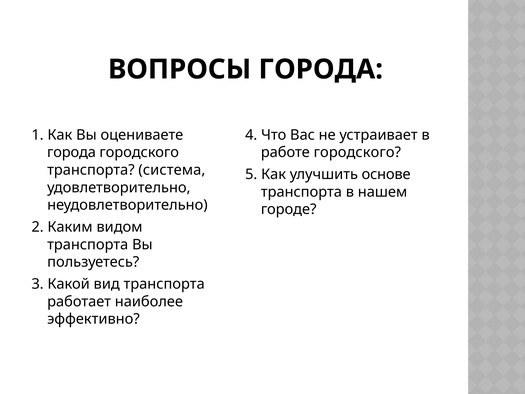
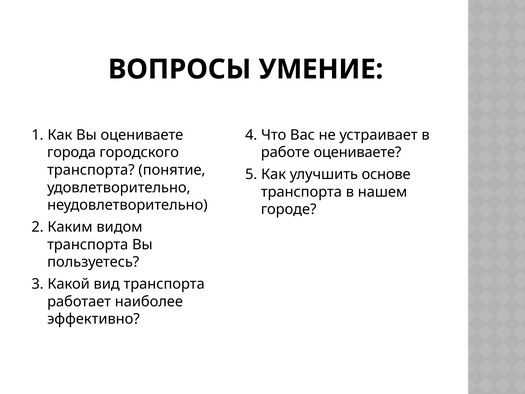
ВОПРОСЫ ГОРОДА: ГОРОДА -> УМЕНИЕ (321, 69)
работе городского: городского -> оцениваете (357, 152)
система: система -> понятие (172, 170)
